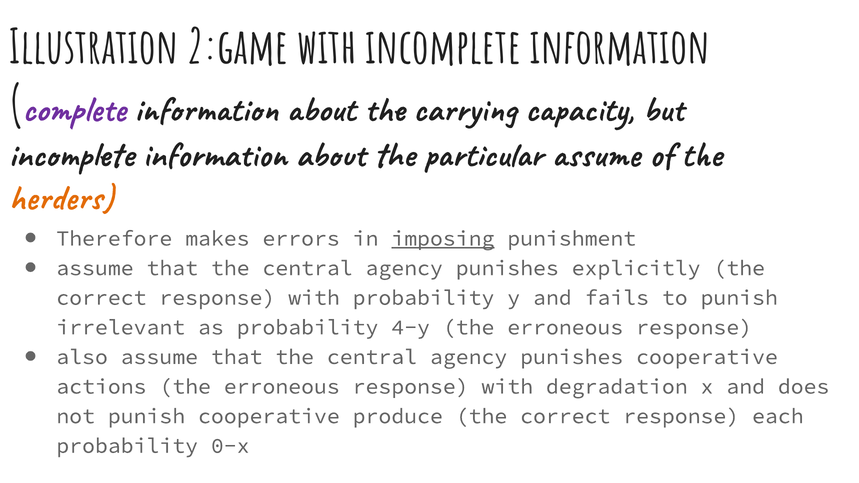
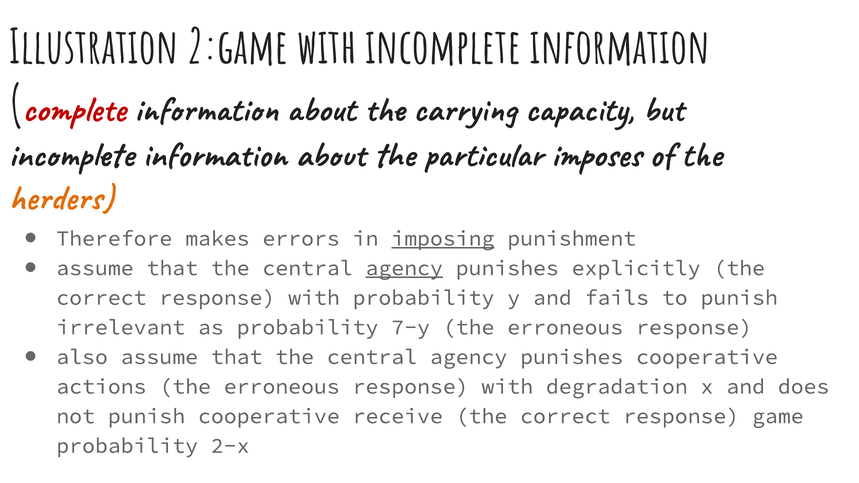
complete colour: purple -> red (74, 109)
particular assume: assume -> imposes (596, 154)
agency underline: none -> present (404, 268)
4-y: 4-y -> 7-y (411, 327)
produce: produce -> receive (398, 416)
each: each -> game (778, 416)
0-x: 0-x -> 2-x (230, 446)
